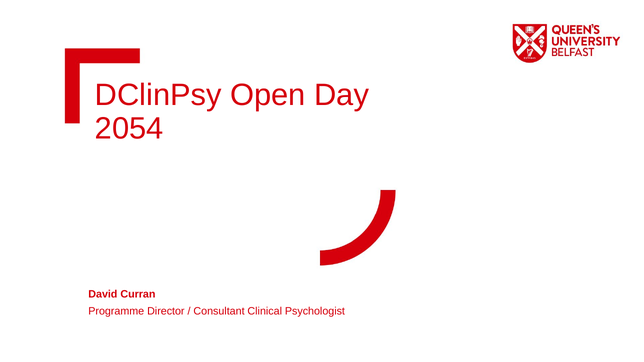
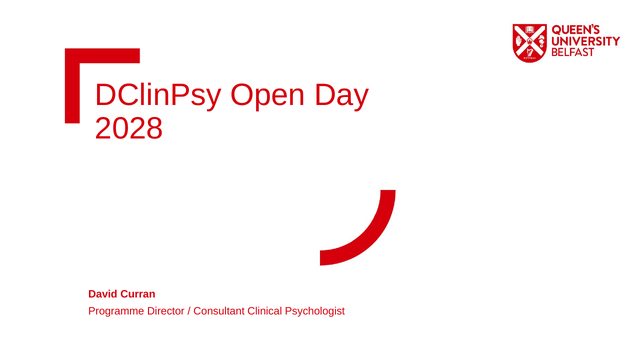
2054: 2054 -> 2028 (129, 129)
